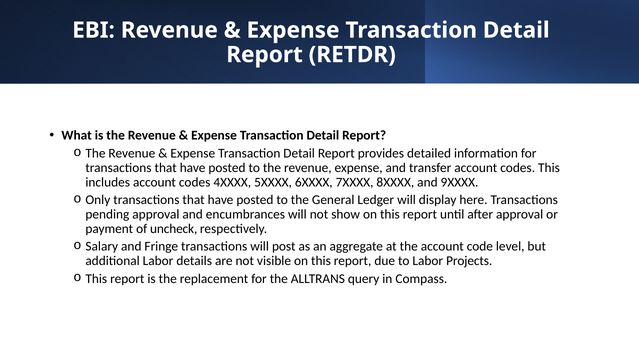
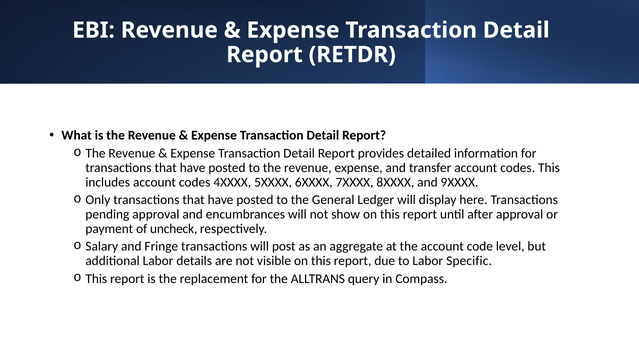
Projects: Projects -> Specific (469, 260)
